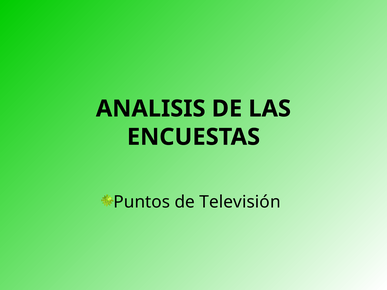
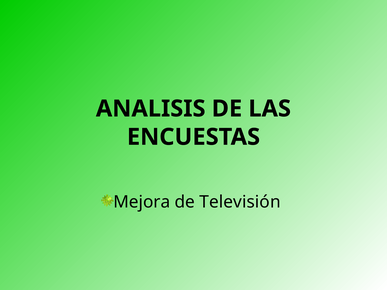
Puntos: Puntos -> Mejora (142, 202)
